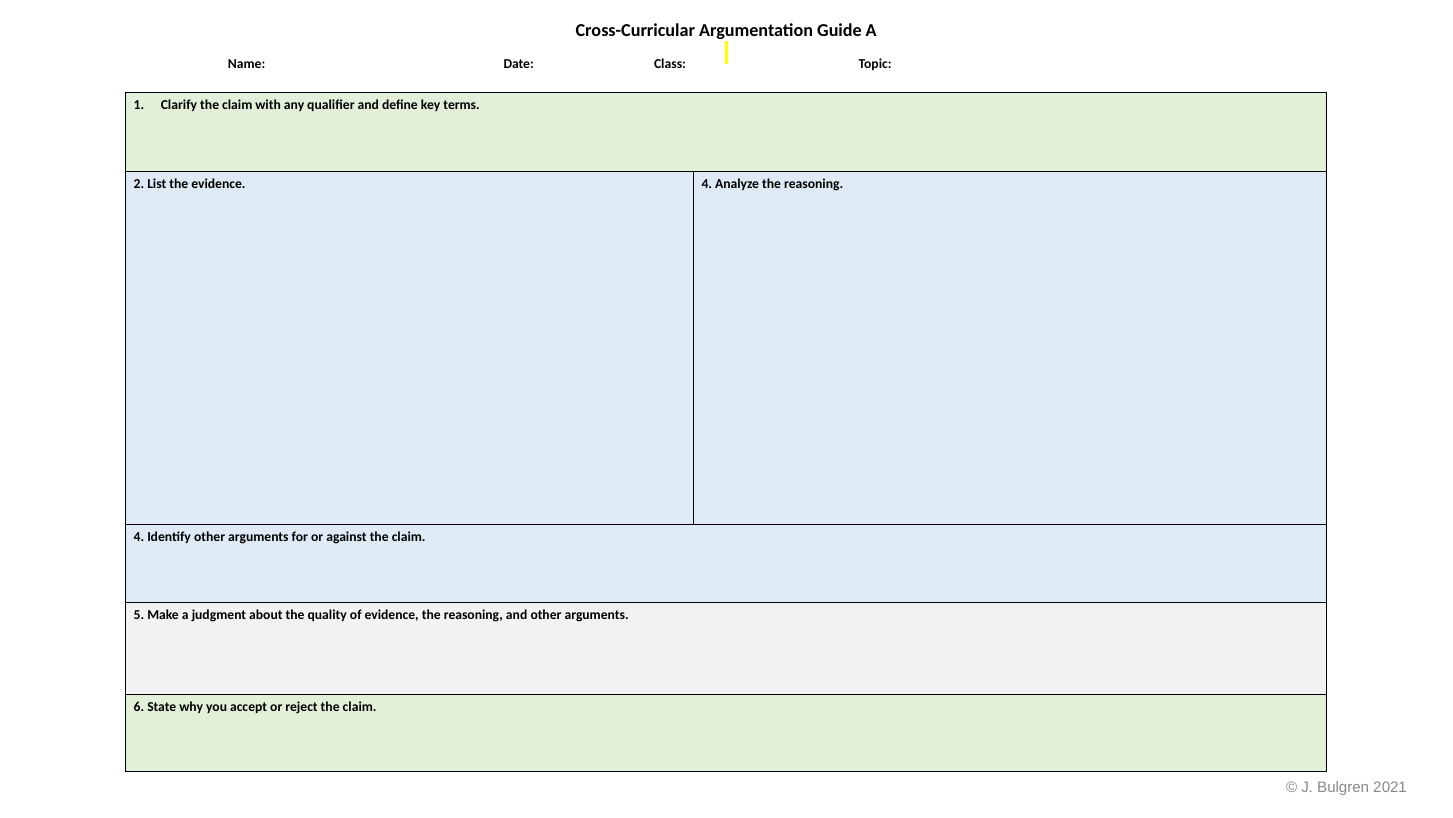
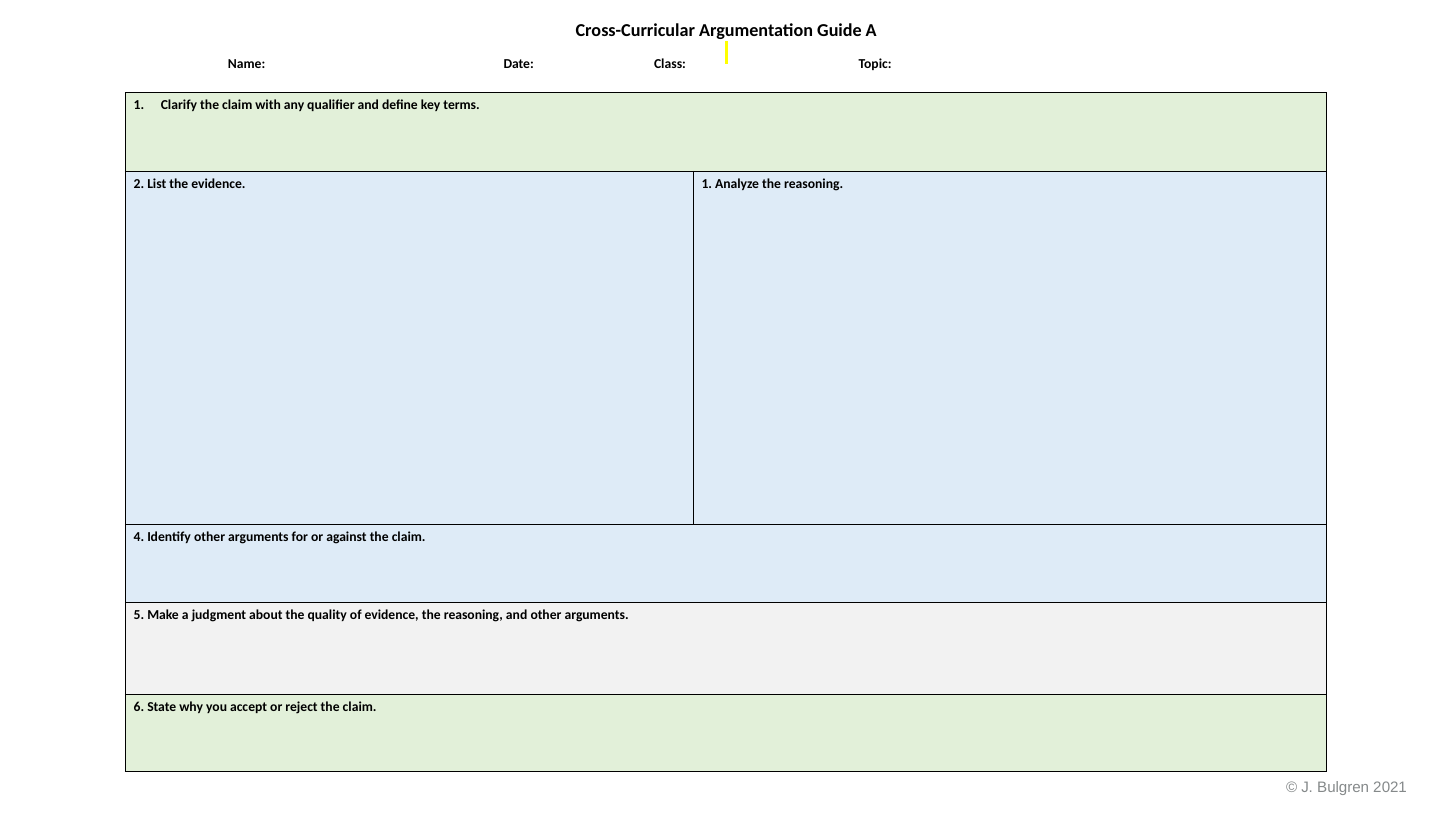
evidence 4: 4 -> 1 (707, 184)
